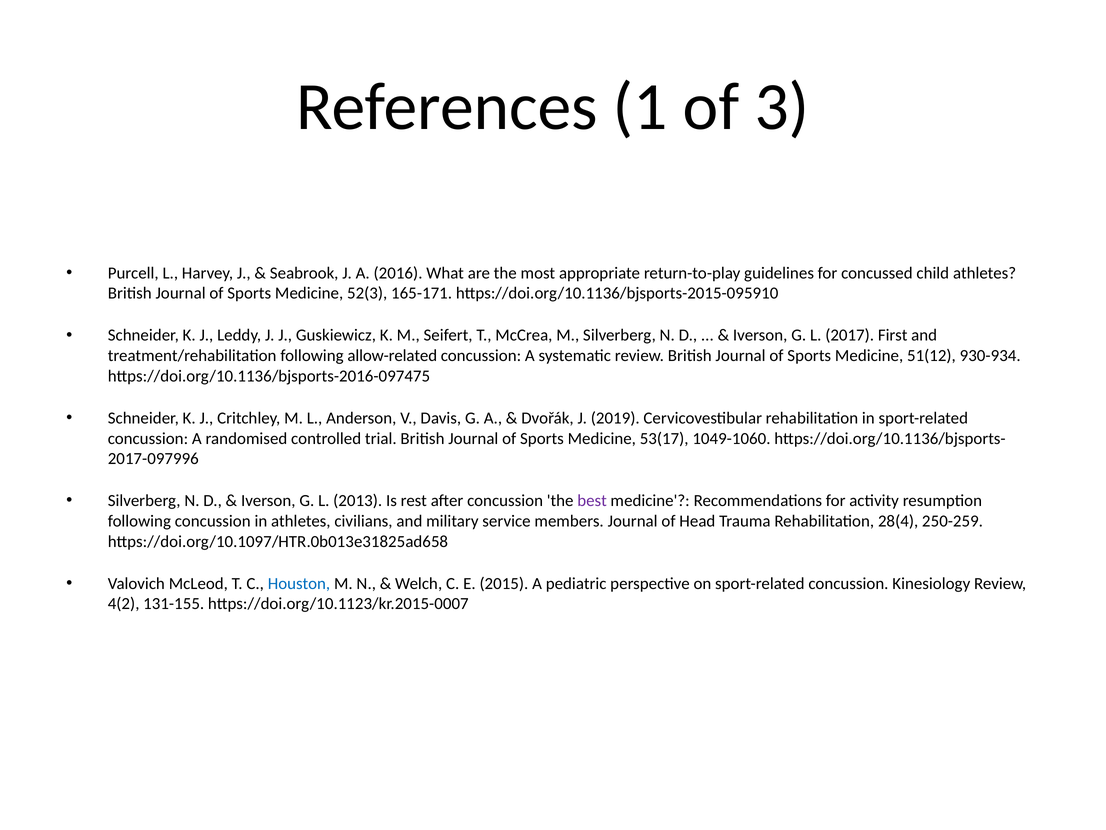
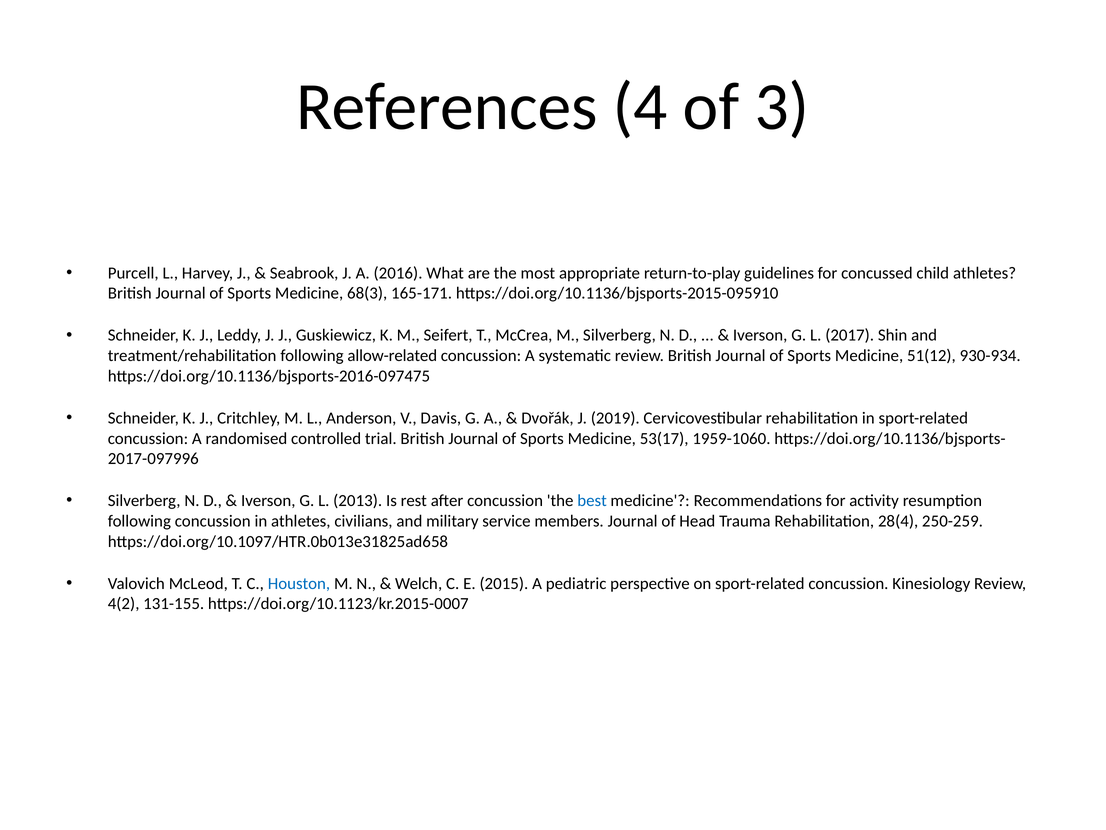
1: 1 -> 4 (640, 107)
52(3: 52(3 -> 68(3 (367, 293)
First: First -> Shin (893, 335)
1049-1060: 1049-1060 -> 1959-1060 (731, 438)
best colour: purple -> blue (592, 501)
